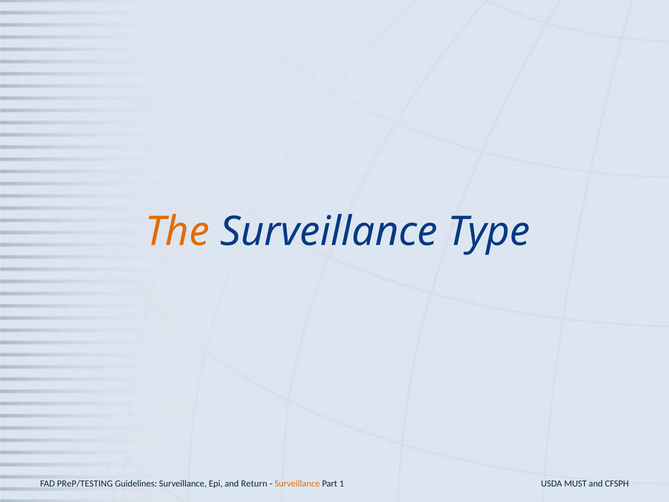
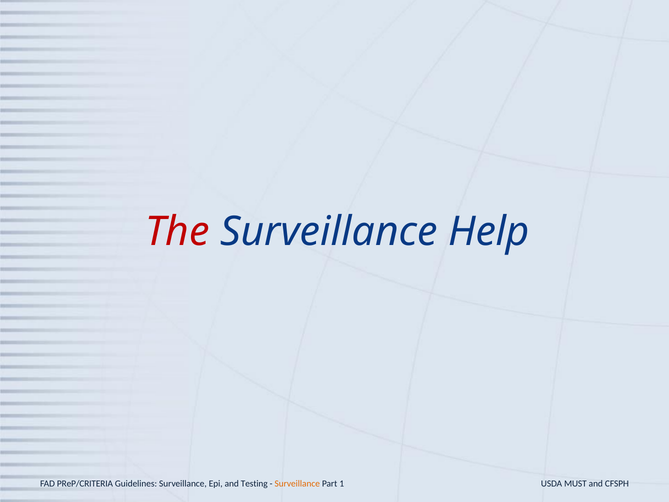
The colour: orange -> red (177, 231)
Type: Type -> Help (489, 231)
PReP/TESTING: PReP/TESTING -> PReP/CRITERIA (85, 483)
Return: Return -> Testing (254, 483)
